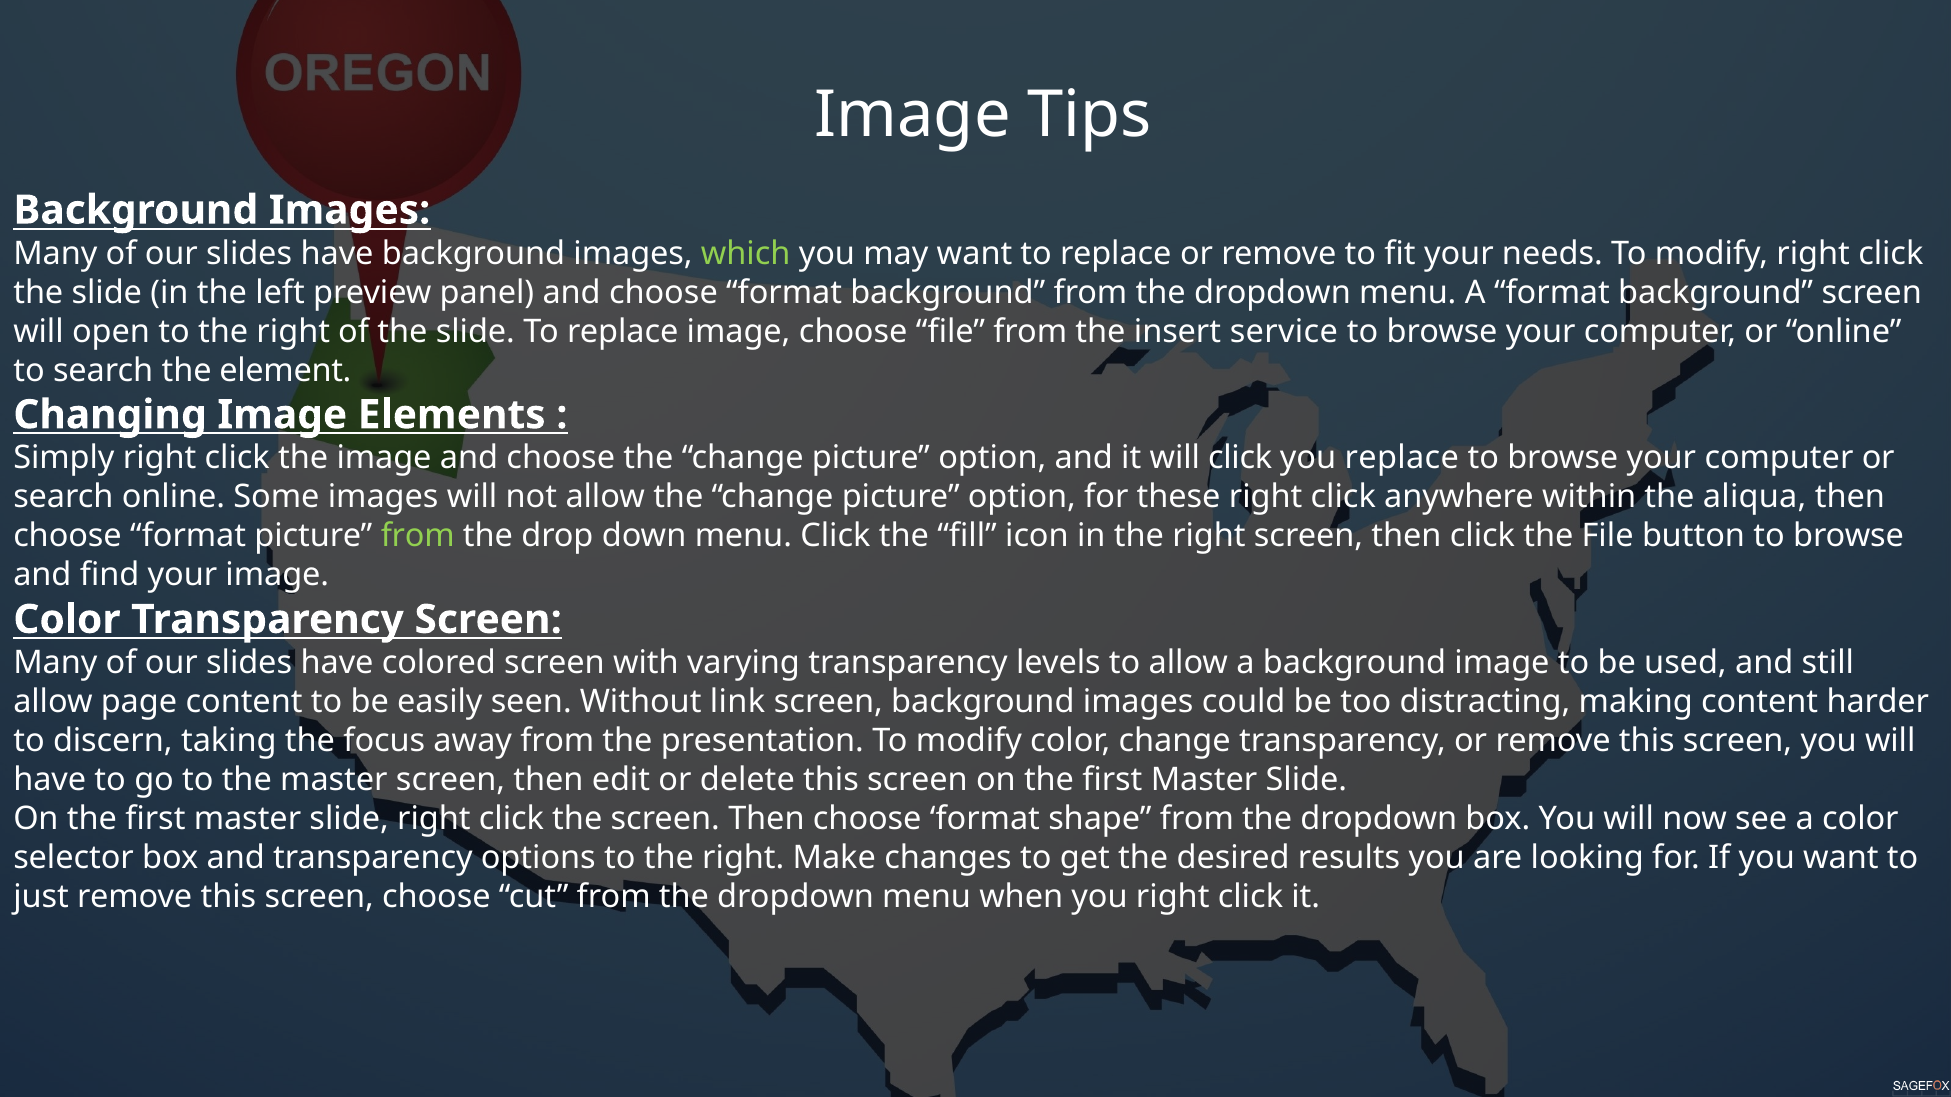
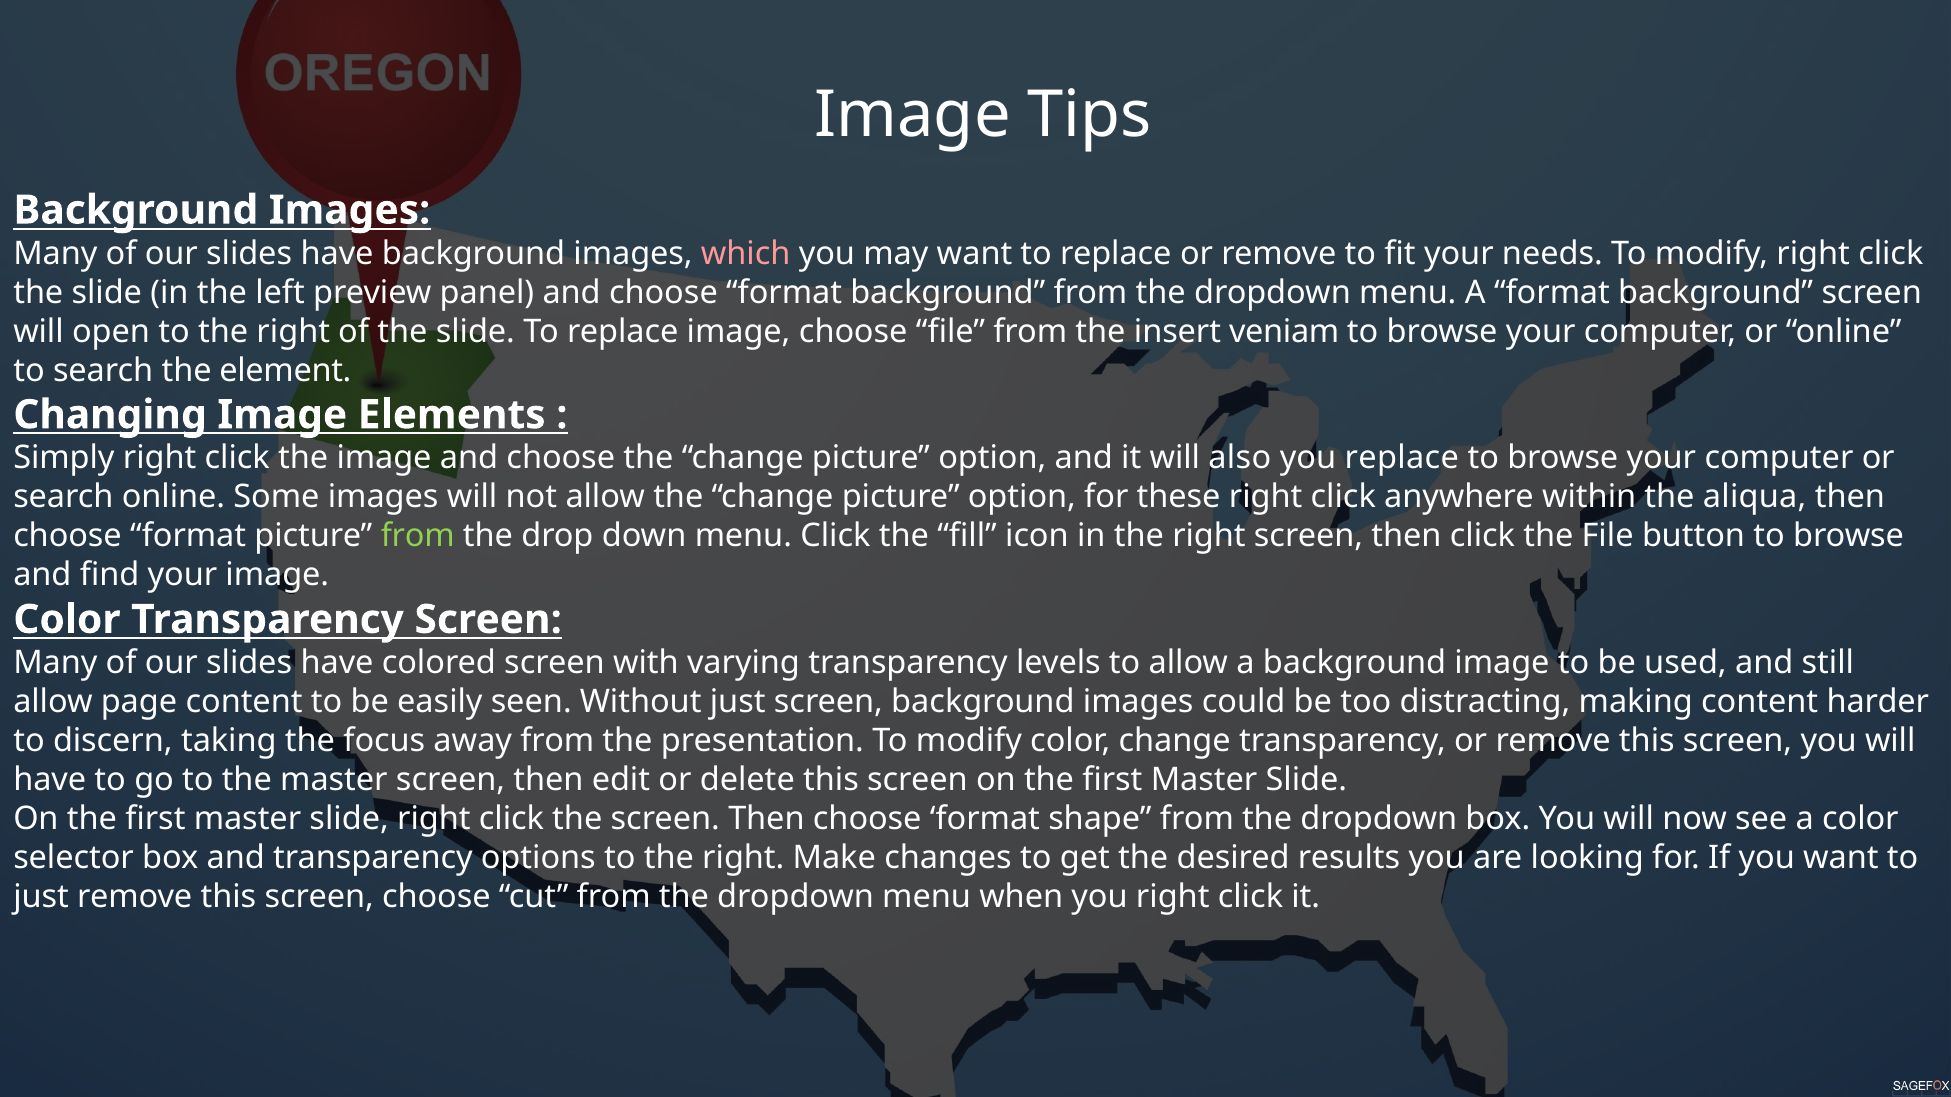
which colour: light green -> pink (746, 254)
service: service -> veniam (1284, 332)
will click: click -> also (1240, 458)
Without link: link -> just (738, 702)
